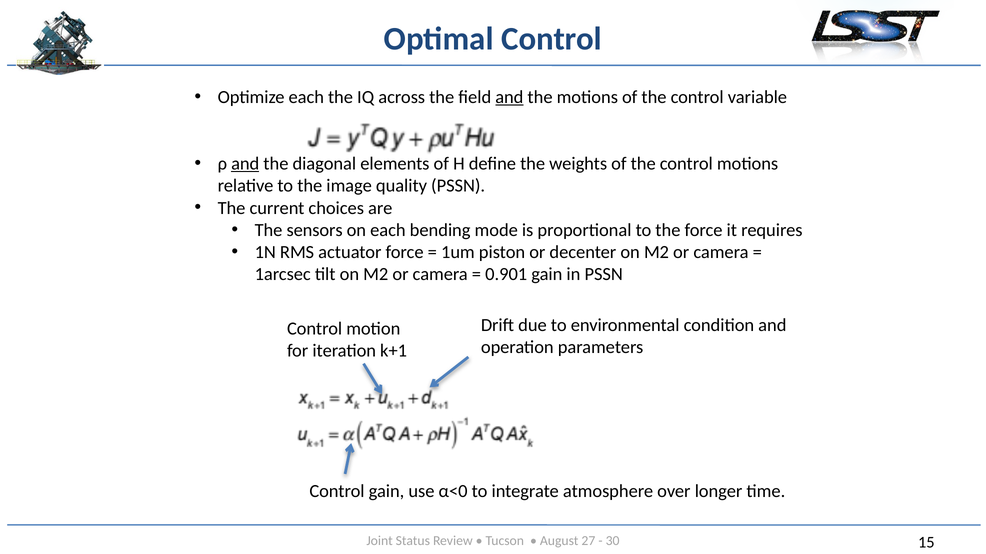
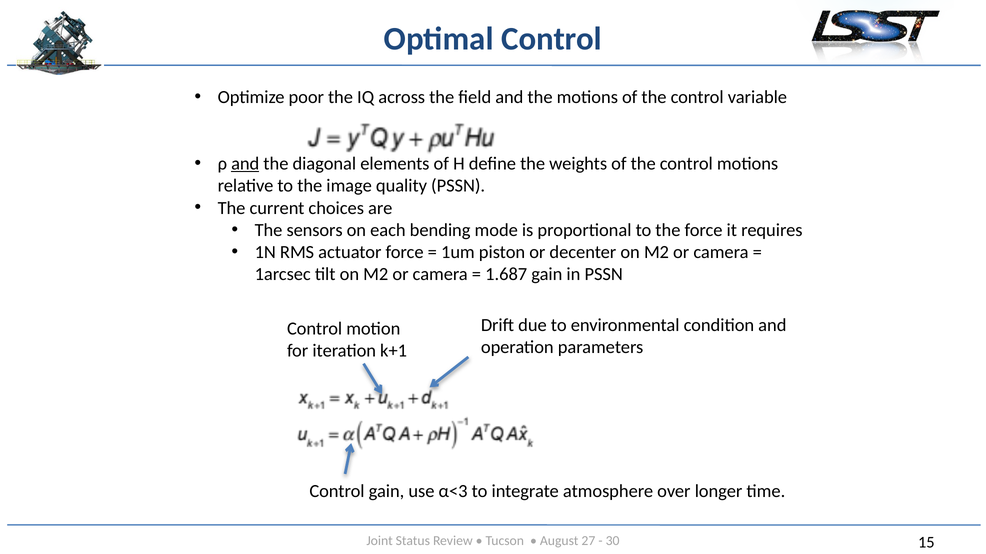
Optimize each: each -> poor (306, 97)
and underline: present -> none (509, 97)
0.901: 0.901 -> 1.687 (506, 275)
α<0: α<0 -> α<3 (453, 492)
